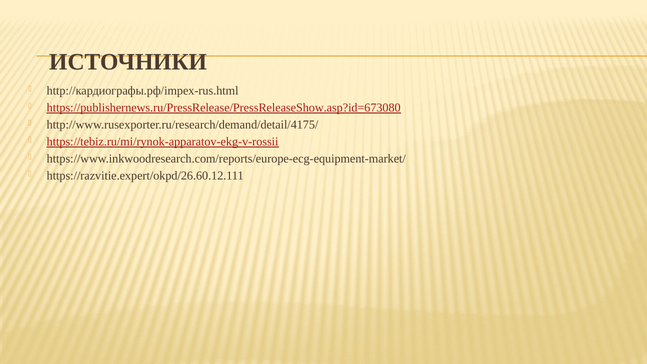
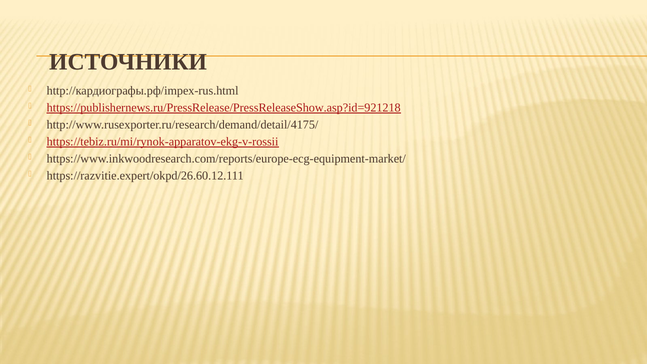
https://publishernews.ru/PressRelease/PressReleaseShow.asp?id=673080: https://publishernews.ru/PressRelease/PressReleaseShow.asp?id=673080 -> https://publishernews.ru/PressRelease/PressReleaseShow.asp?id=921218 (224, 108)
